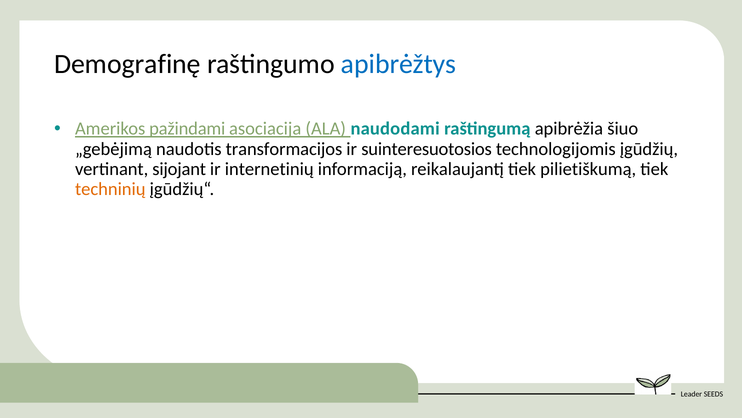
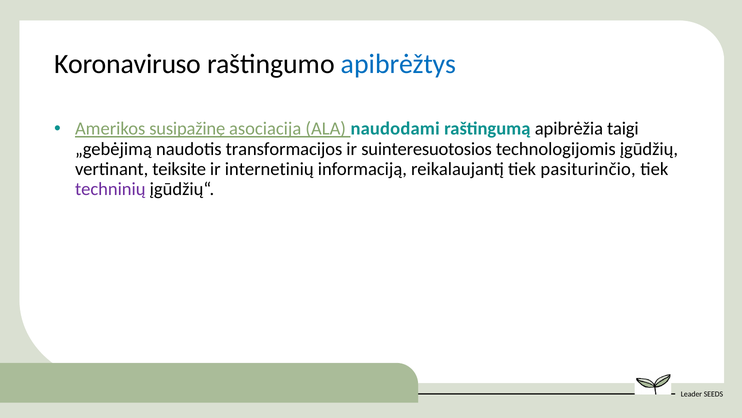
Demografinę: Demografinę -> Koronaviruso (128, 64)
pažindami: pažindami -> susipažinę (187, 129)
šiuo: šiuo -> taigi (623, 129)
sijojant: sijojant -> teiksite (179, 169)
pilietiškumą: pilietiškumą -> pasiturinčio (588, 169)
techninių colour: orange -> purple (110, 189)
